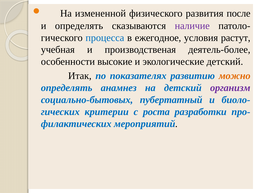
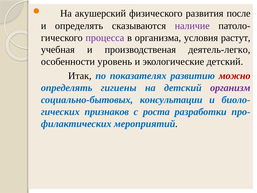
измененной: измененной -> акушерский (100, 13)
процесса colour: blue -> purple (105, 38)
ежегодное: ежегодное -> организма (158, 38)
деятель-более: деятель-более -> деятель-легко (219, 50)
высокие: высокие -> уровень (115, 62)
можно colour: orange -> red (235, 76)
анамнез: анамнез -> гигиены (119, 88)
пубертатный: пубертатный -> консультации (171, 100)
критерии: критерии -> признаков (107, 112)
